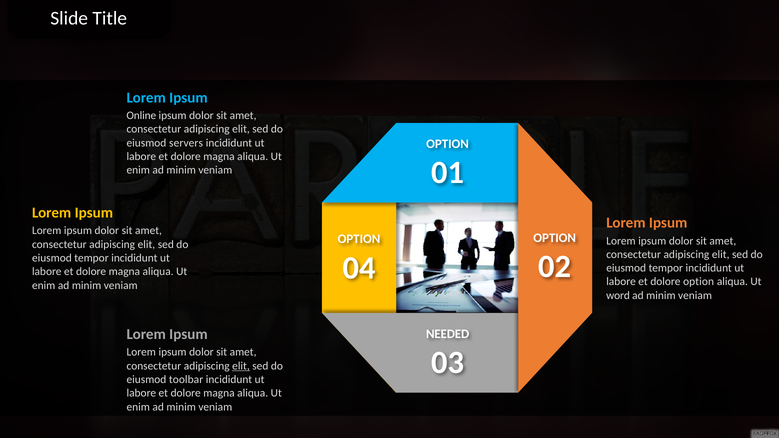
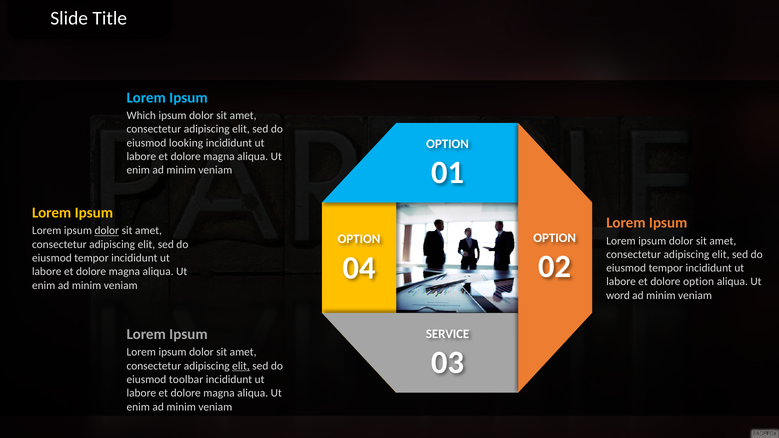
Online: Online -> Which (141, 116)
servers: servers -> looking (186, 143)
dolor underline: none -> present (107, 231)
NEEDED: NEEDED -> SERVICE (448, 334)
